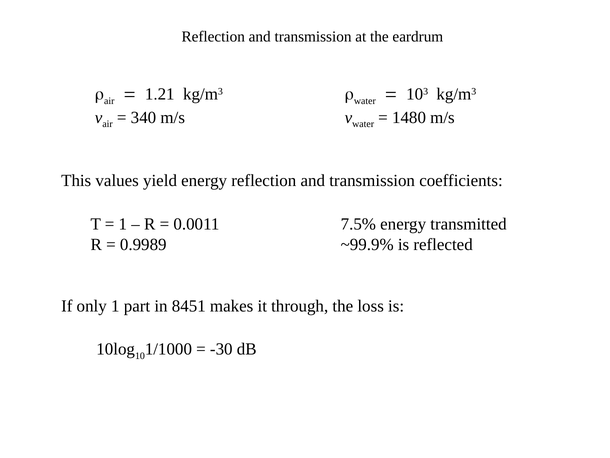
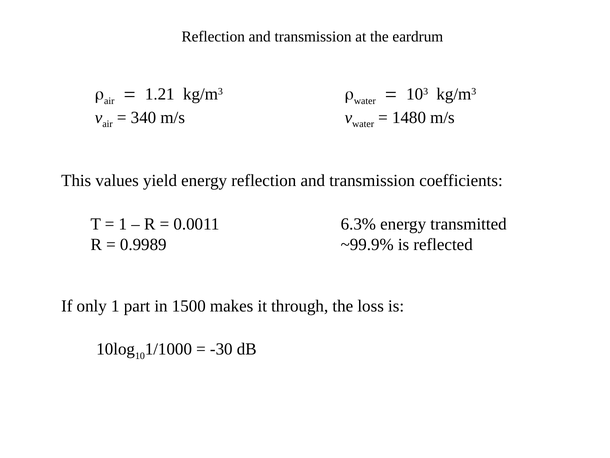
7.5%: 7.5% -> 6.3% (358, 224)
8451: 8451 -> 1500 (189, 306)
